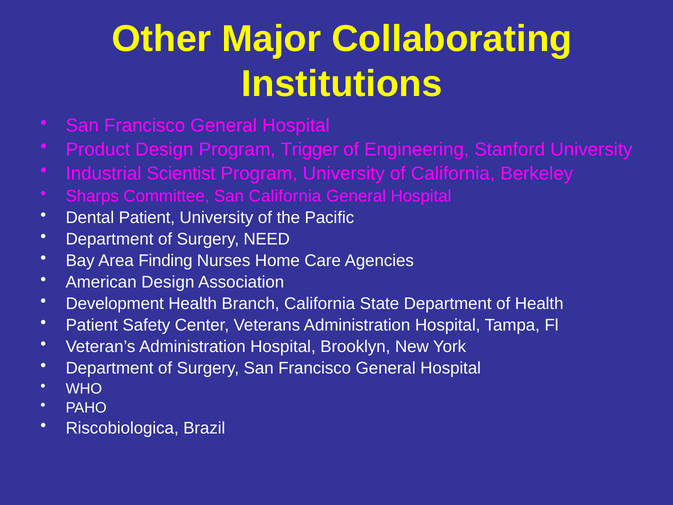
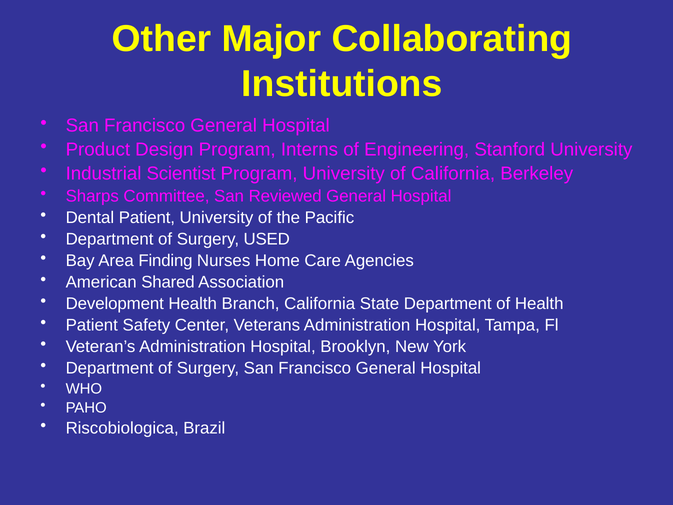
Trigger: Trigger -> Interns (309, 149)
San California: California -> Reviewed (285, 196)
NEED: NEED -> USED (267, 239)
American Design: Design -> Shared (168, 282)
